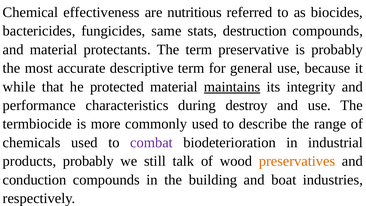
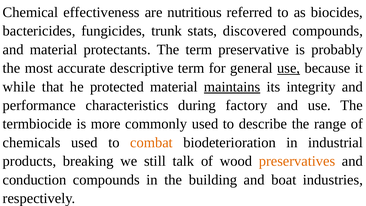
same: same -> trunk (167, 31)
destruction: destruction -> discovered (255, 31)
use underline: none -> present (289, 68)
destroy: destroy -> factory (247, 105)
combat colour: purple -> orange (151, 142)
products probably: probably -> breaking (88, 161)
